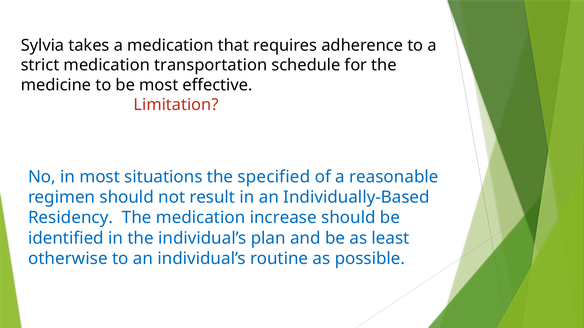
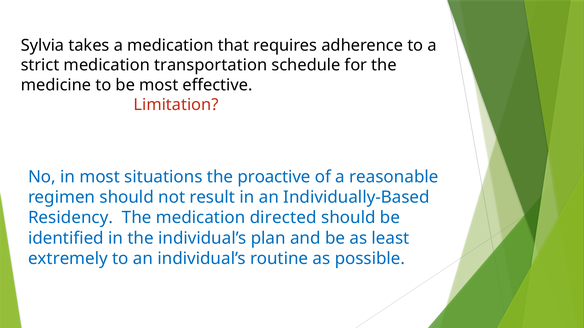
specified: specified -> proactive (274, 177)
increase: increase -> directed (283, 218)
otherwise: otherwise -> extremely (68, 259)
